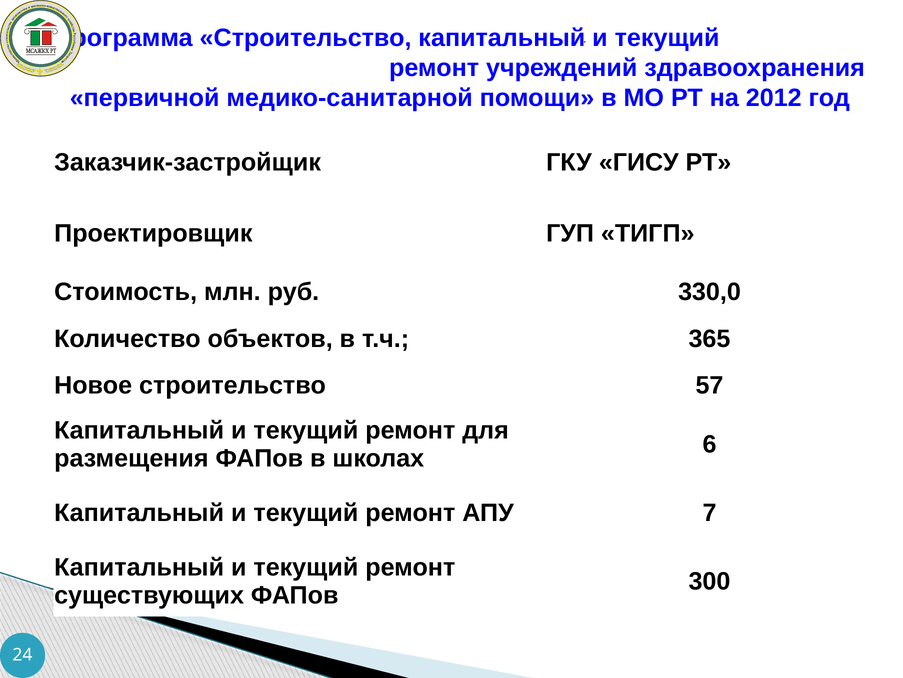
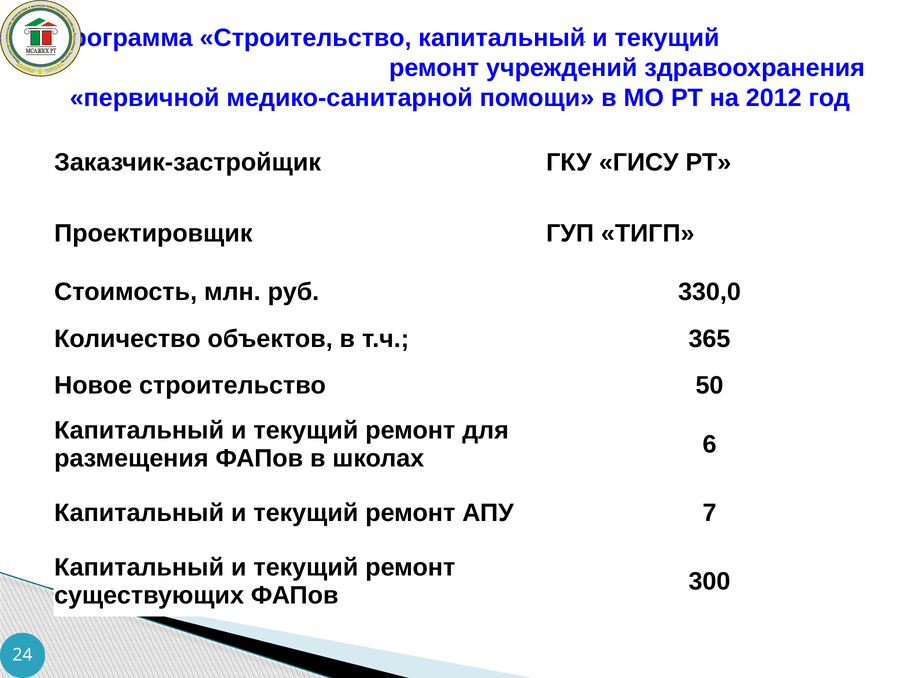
57: 57 -> 50 (710, 385)
